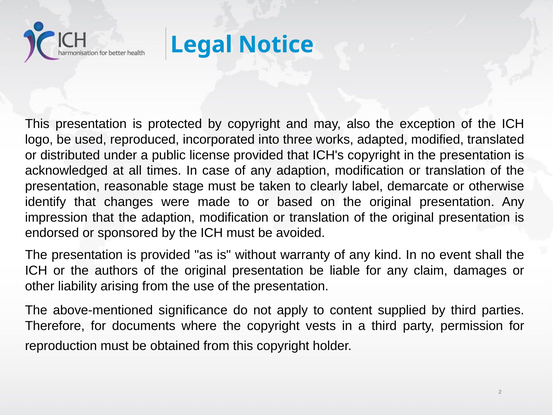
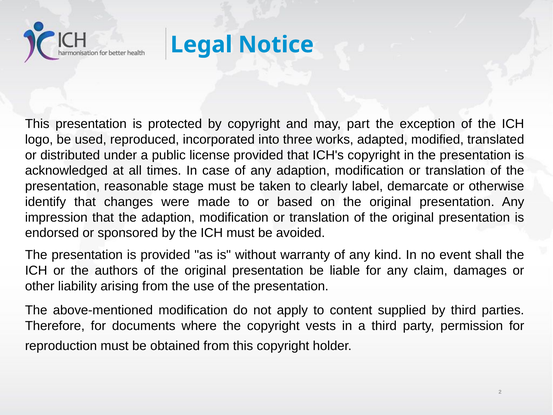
also: also -> part (358, 124)
above-mentioned significance: significance -> modification (193, 310)
